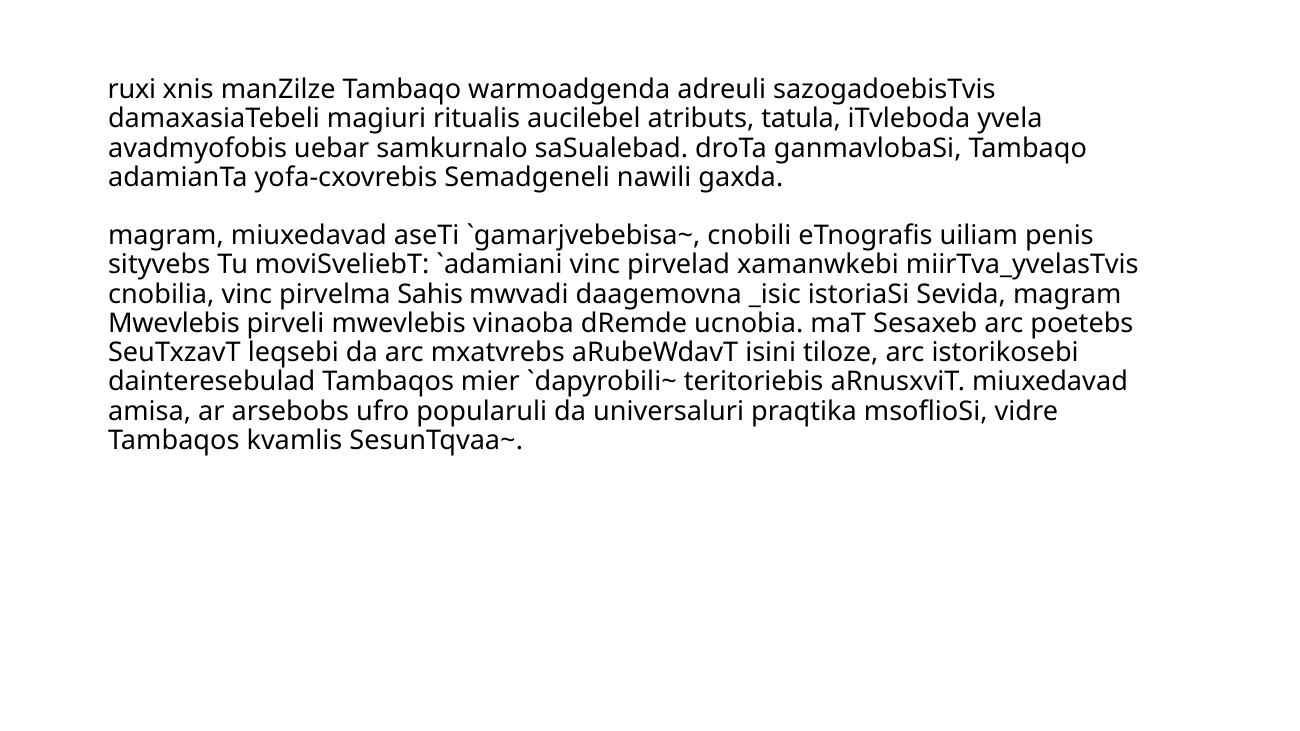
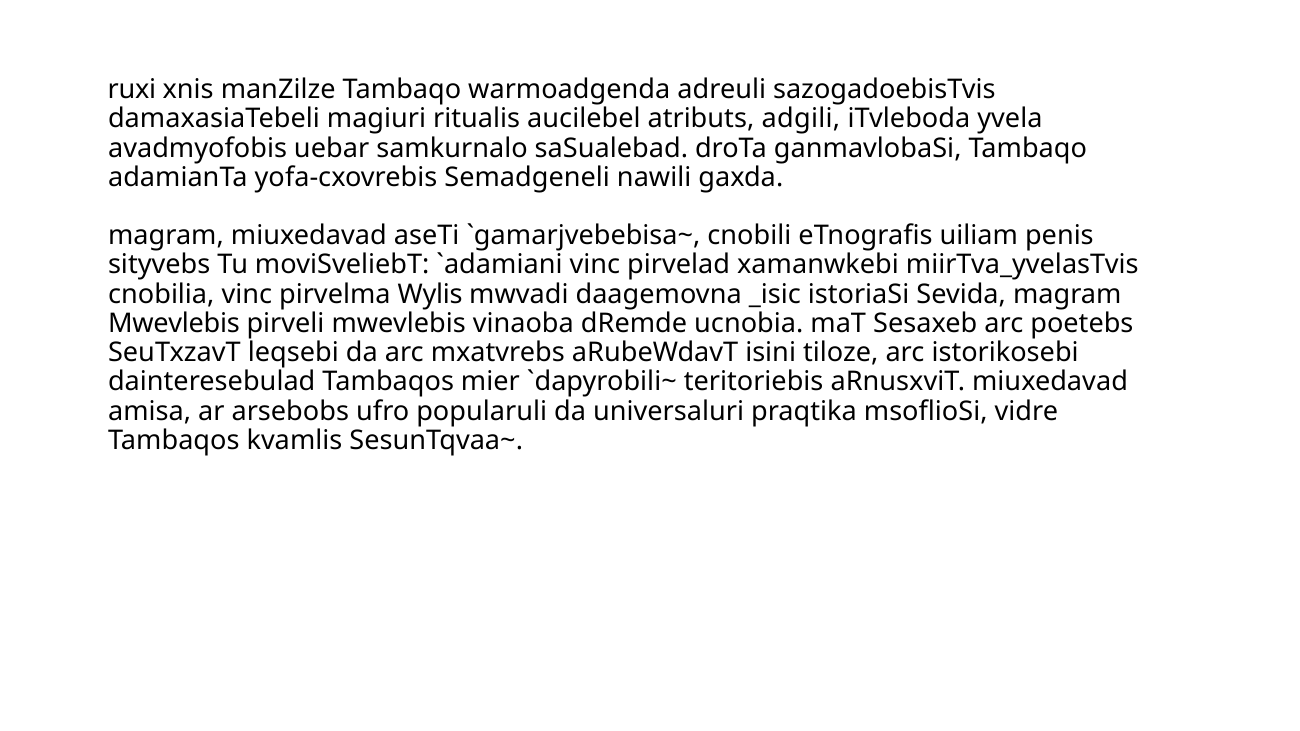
tatula: tatula -> adgili (801, 119)
Sahis: Sahis -> Wylis (430, 294)
